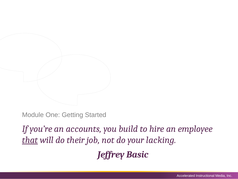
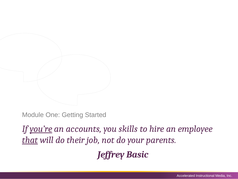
you’re underline: none -> present (41, 129)
build: build -> skills (128, 129)
lacking: lacking -> parents (161, 140)
